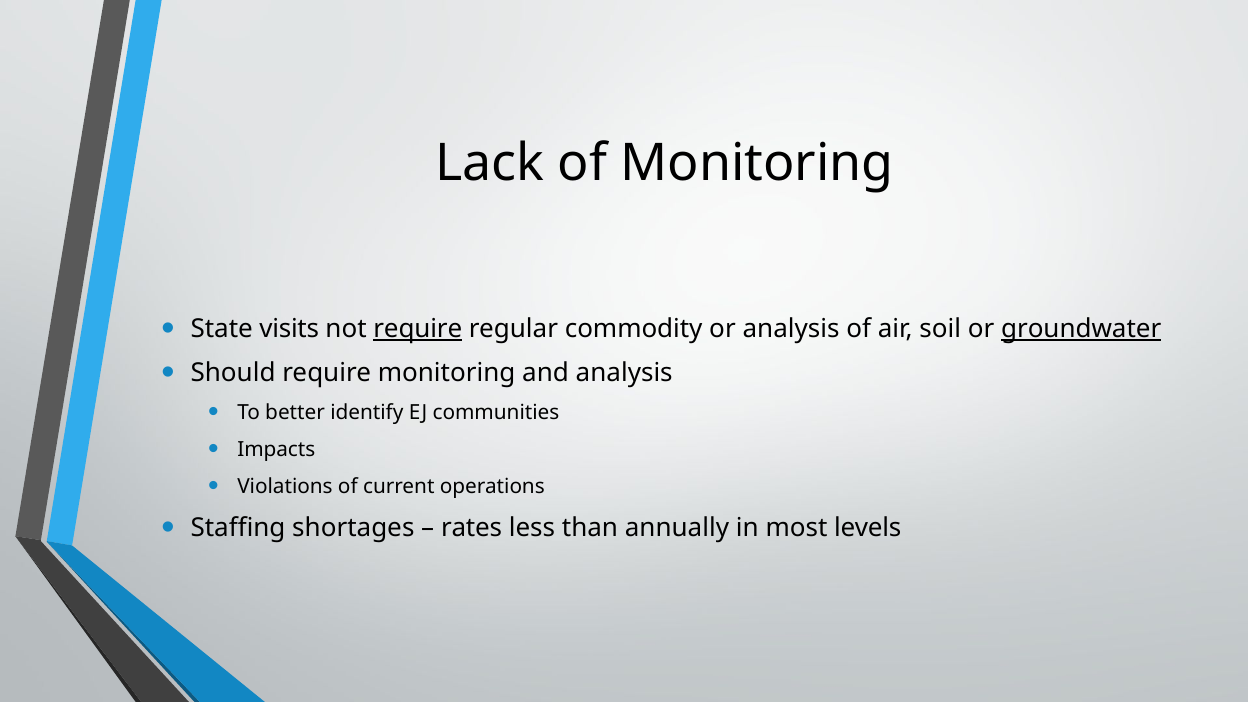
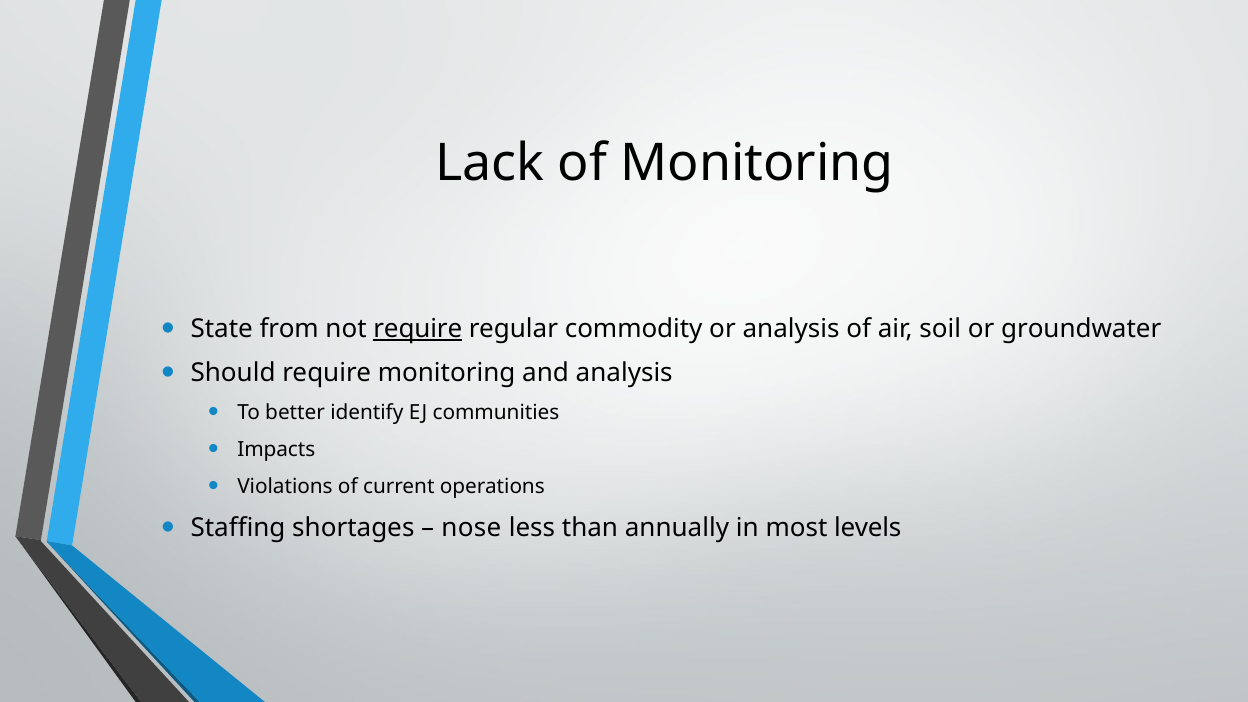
visits: visits -> from (289, 329)
groundwater underline: present -> none (1081, 329)
rates: rates -> nose (471, 528)
